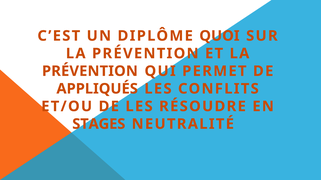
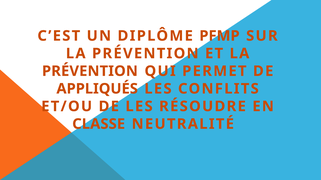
QUOI: QUOI -> PFMP (219, 36)
STAGES: STAGES -> CLASSE (99, 124)
